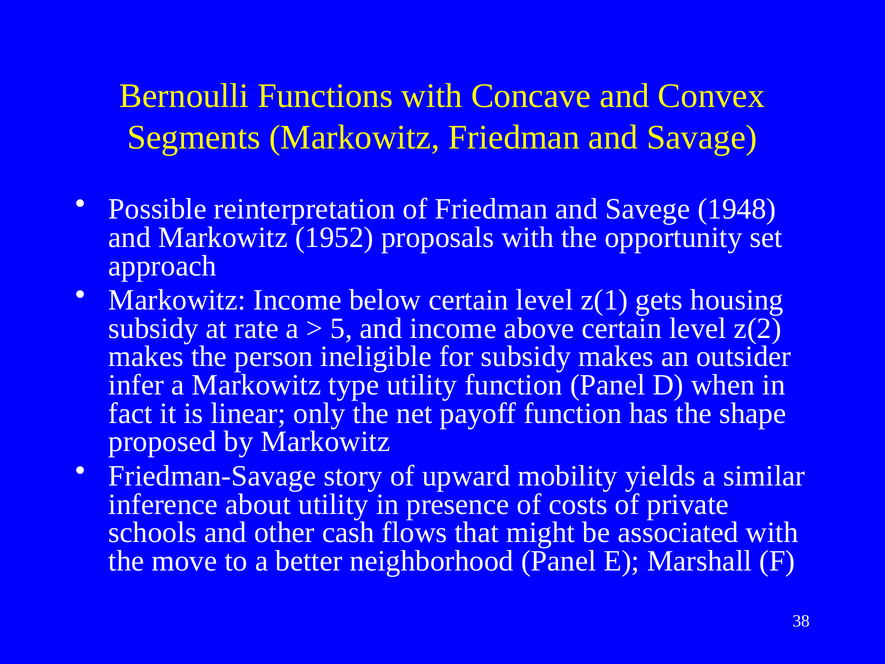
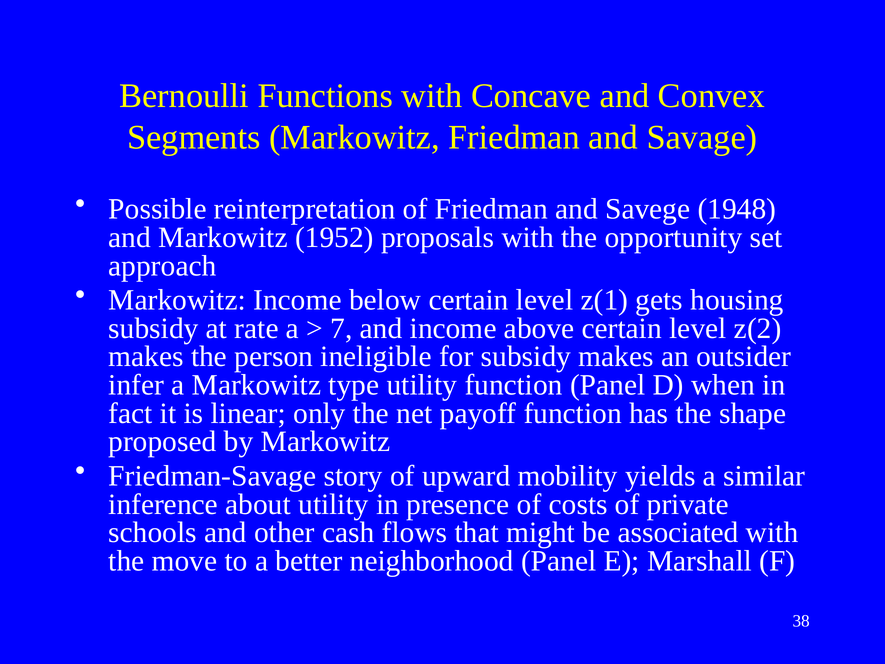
5: 5 -> 7 (341, 328)
